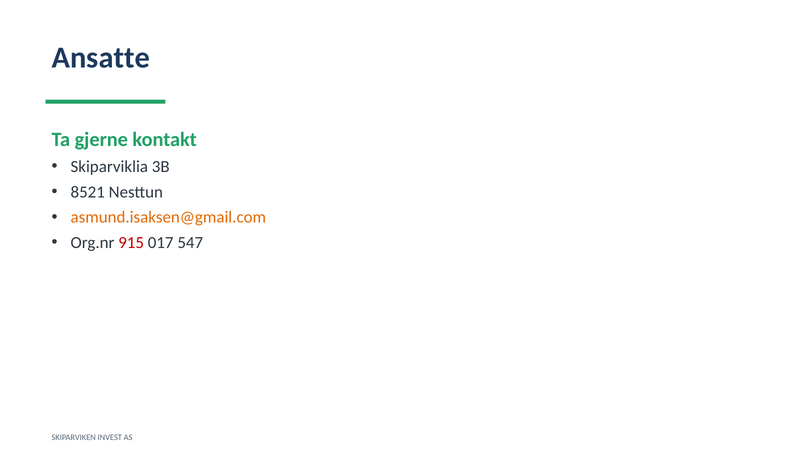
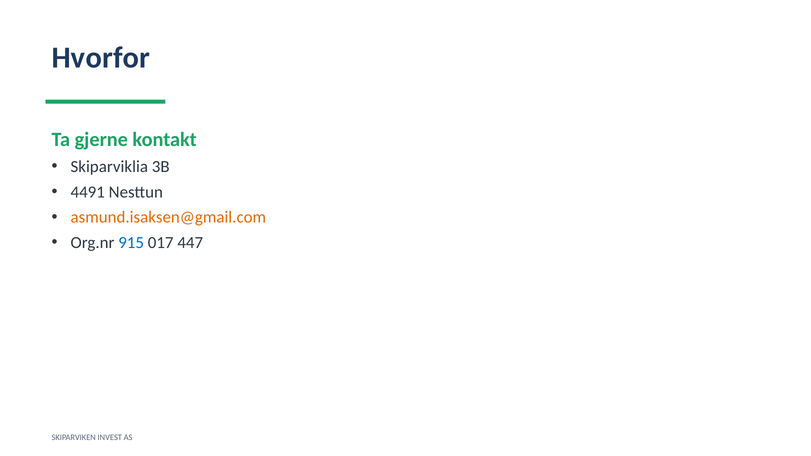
Ansatte: Ansatte -> Hvorfor (101, 58)
8521: 8521 -> 4491 (88, 192)
915 colour: red -> blue (131, 243)
547: 547 -> 447 (190, 243)
